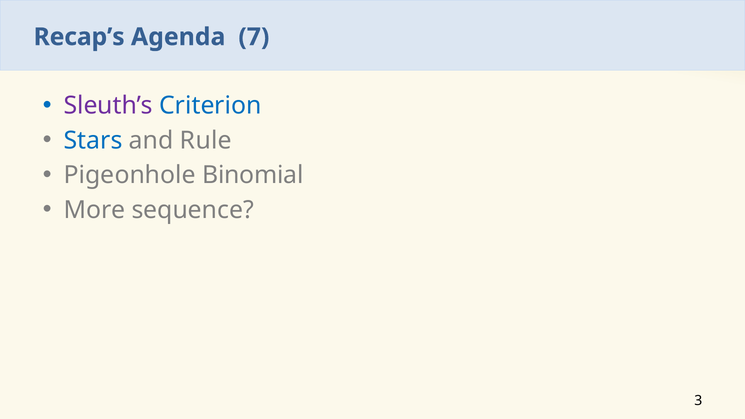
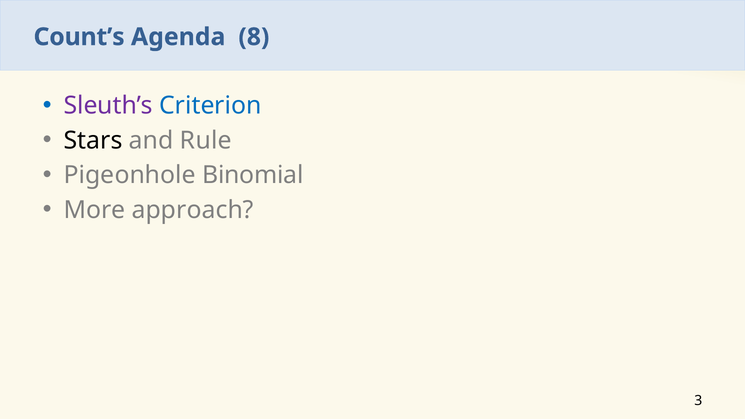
Recap’s: Recap’s -> Count’s (79, 37)
7: 7 -> 8 (254, 37)
Stars colour: blue -> black (93, 140)
sequence: sequence -> approach (193, 210)
